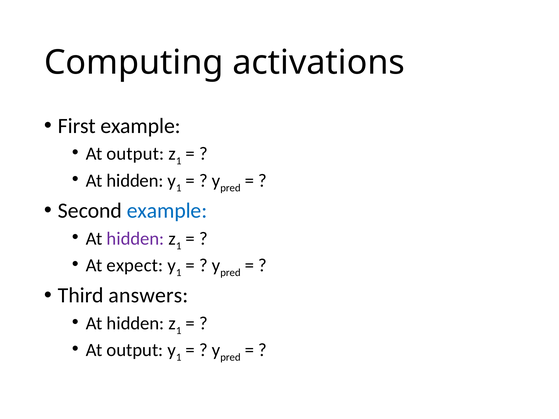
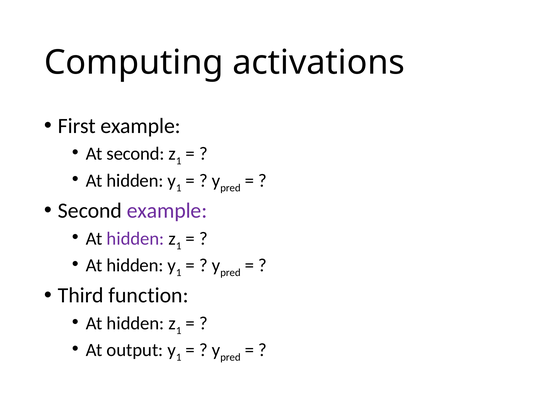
output: output -> second (136, 154)
example colour: blue -> purple (167, 211)
expect: expect -> hidden (135, 265)
answers: answers -> function (149, 296)
